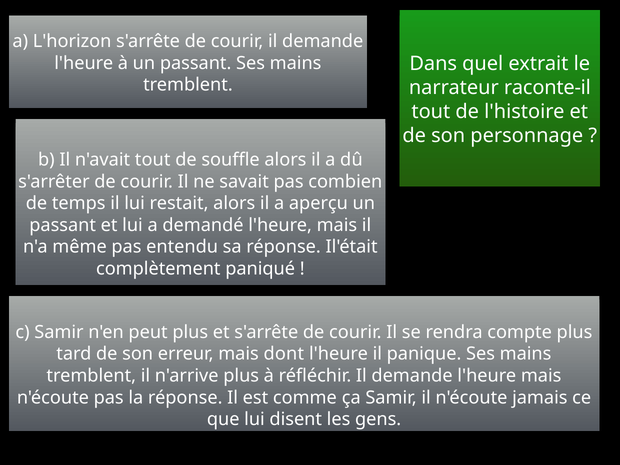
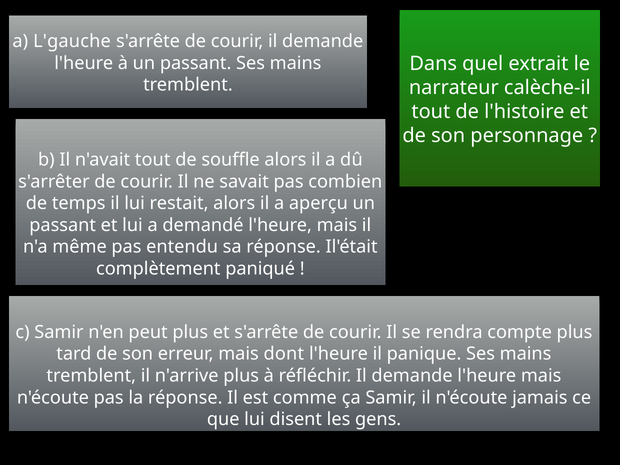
L'horizon: L'horizon -> L'gauche (72, 41)
raconte-il: raconte-il -> calèche-il (547, 88)
